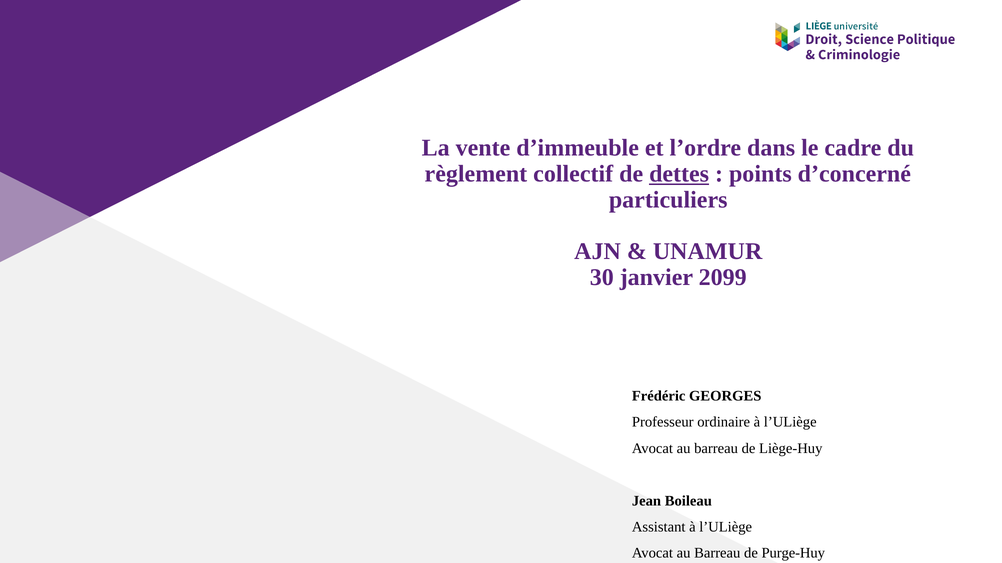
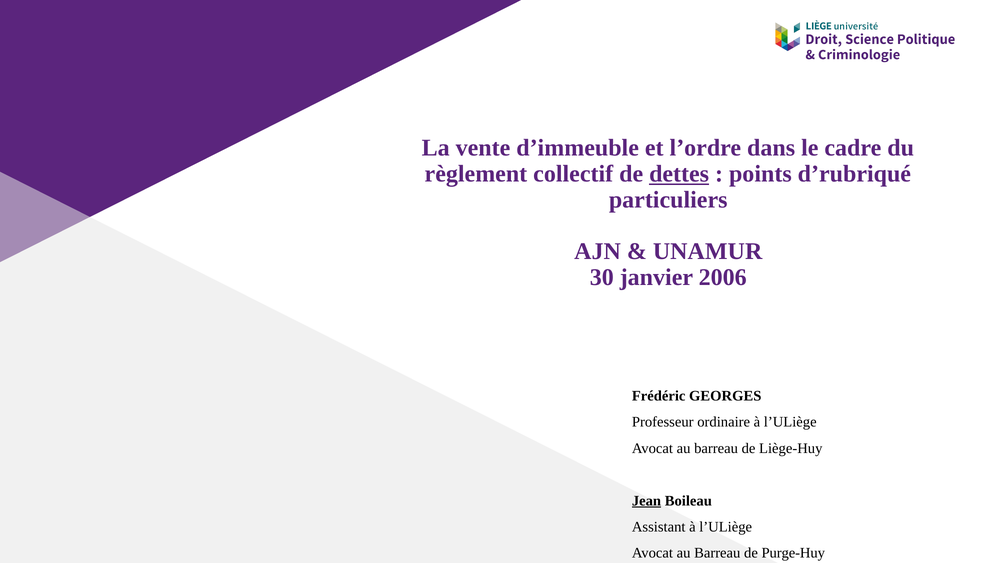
d’concerné: d’concerné -> d’rubriqué (854, 174)
2099: 2099 -> 2006 (723, 278)
Jean underline: none -> present (646, 501)
